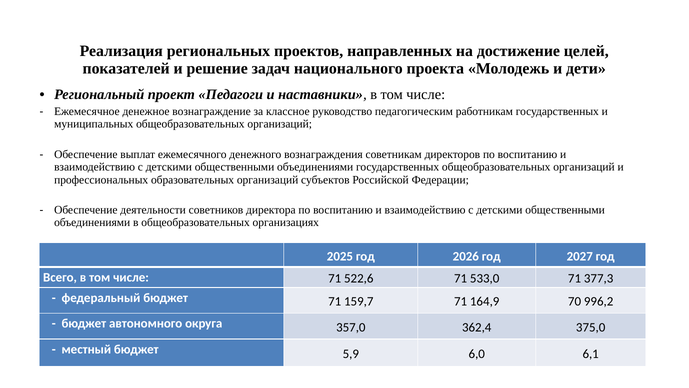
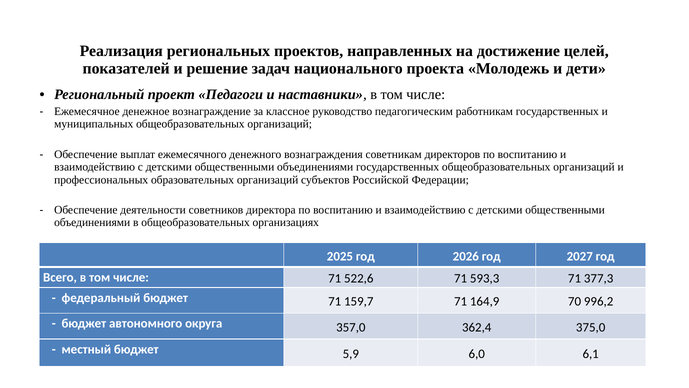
533,0: 533,0 -> 593,3 (485, 278)
